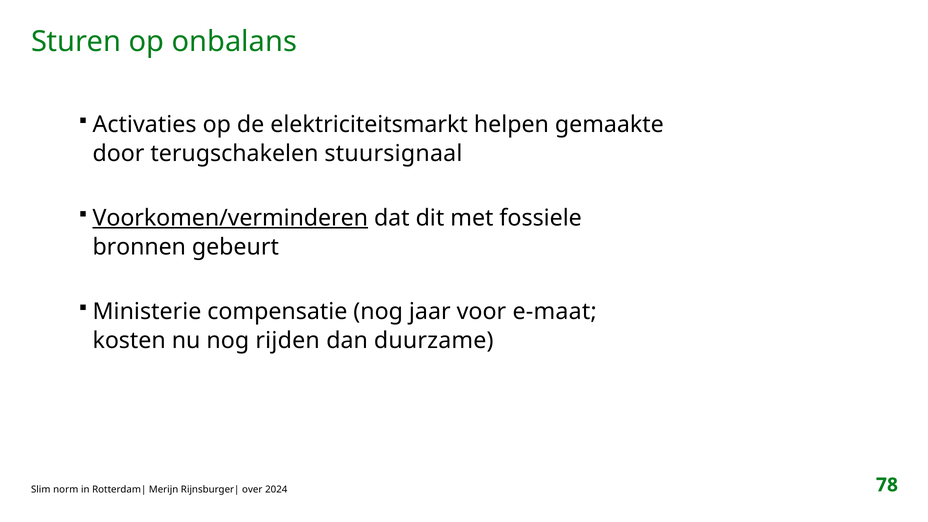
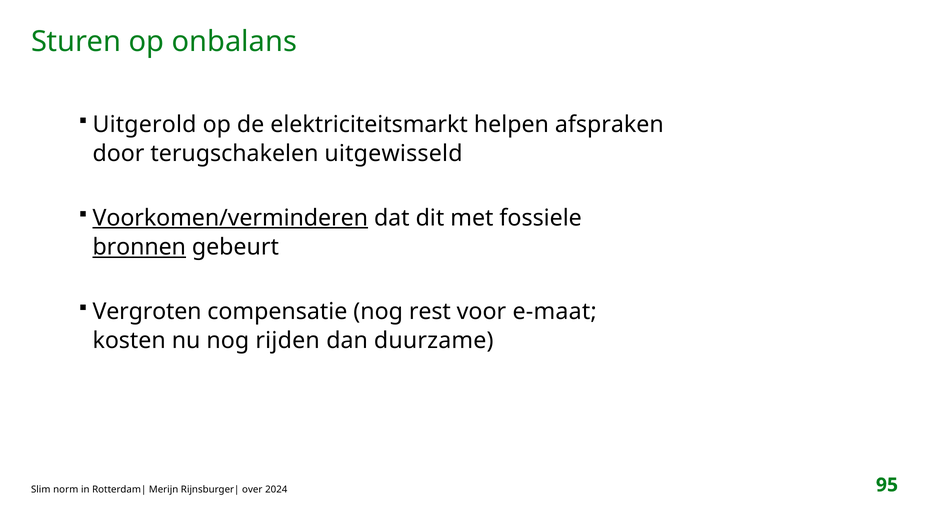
Activaties: Activaties -> Uitgerold (144, 124)
gemaakte: gemaakte -> afspraken (609, 124)
stuursignaal: stuursignaal -> uitgewisseld (393, 154)
bronnen underline: none -> present (139, 247)
Ministerie: Ministerie -> Vergroten (147, 311)
jaar: jaar -> rest (430, 311)
78: 78 -> 95 (887, 485)
